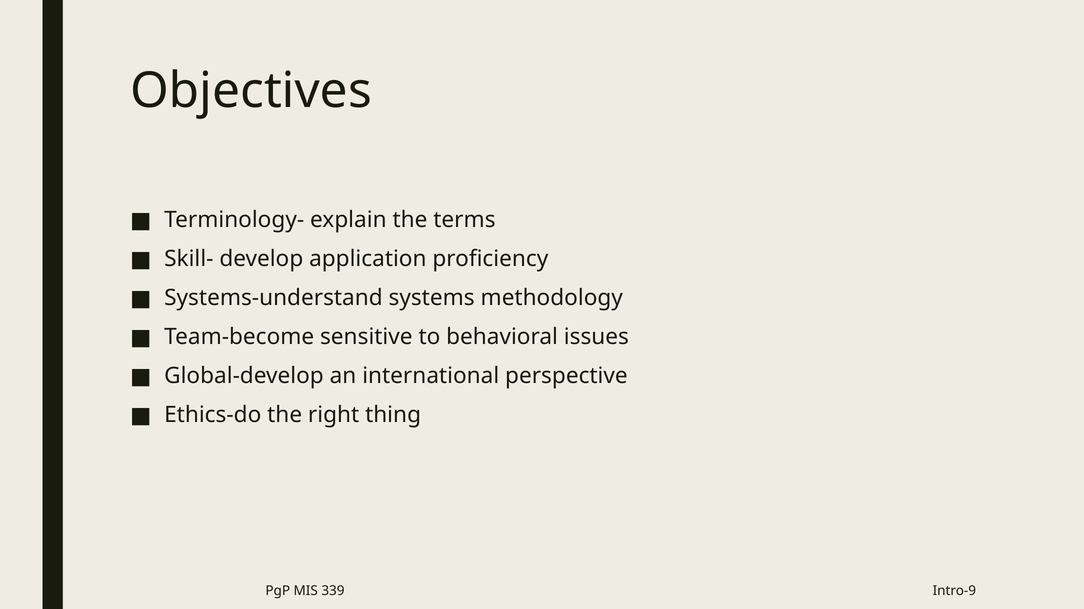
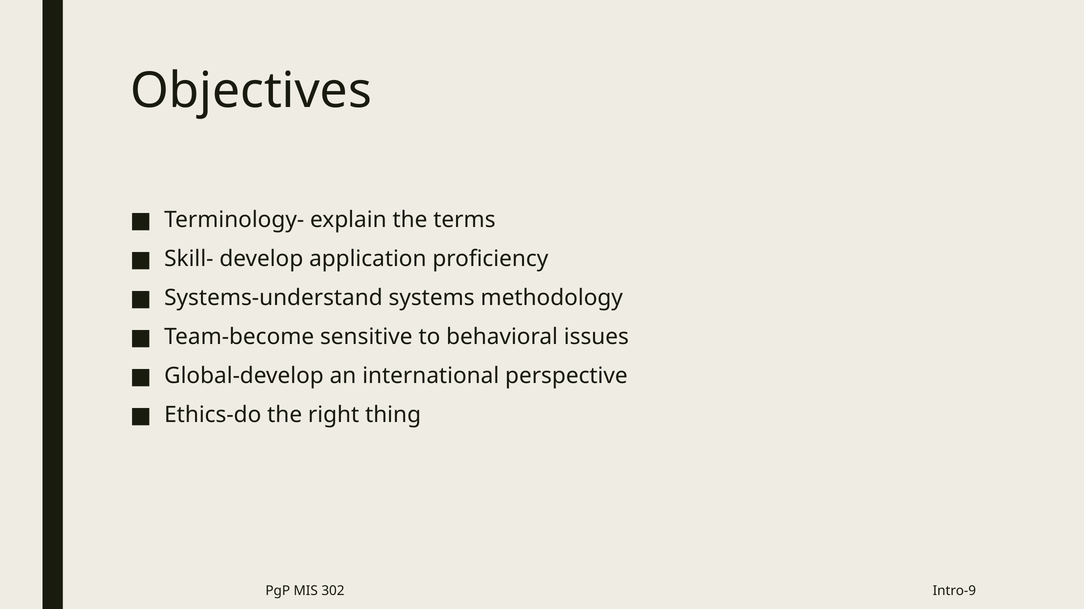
339: 339 -> 302 (333, 592)
